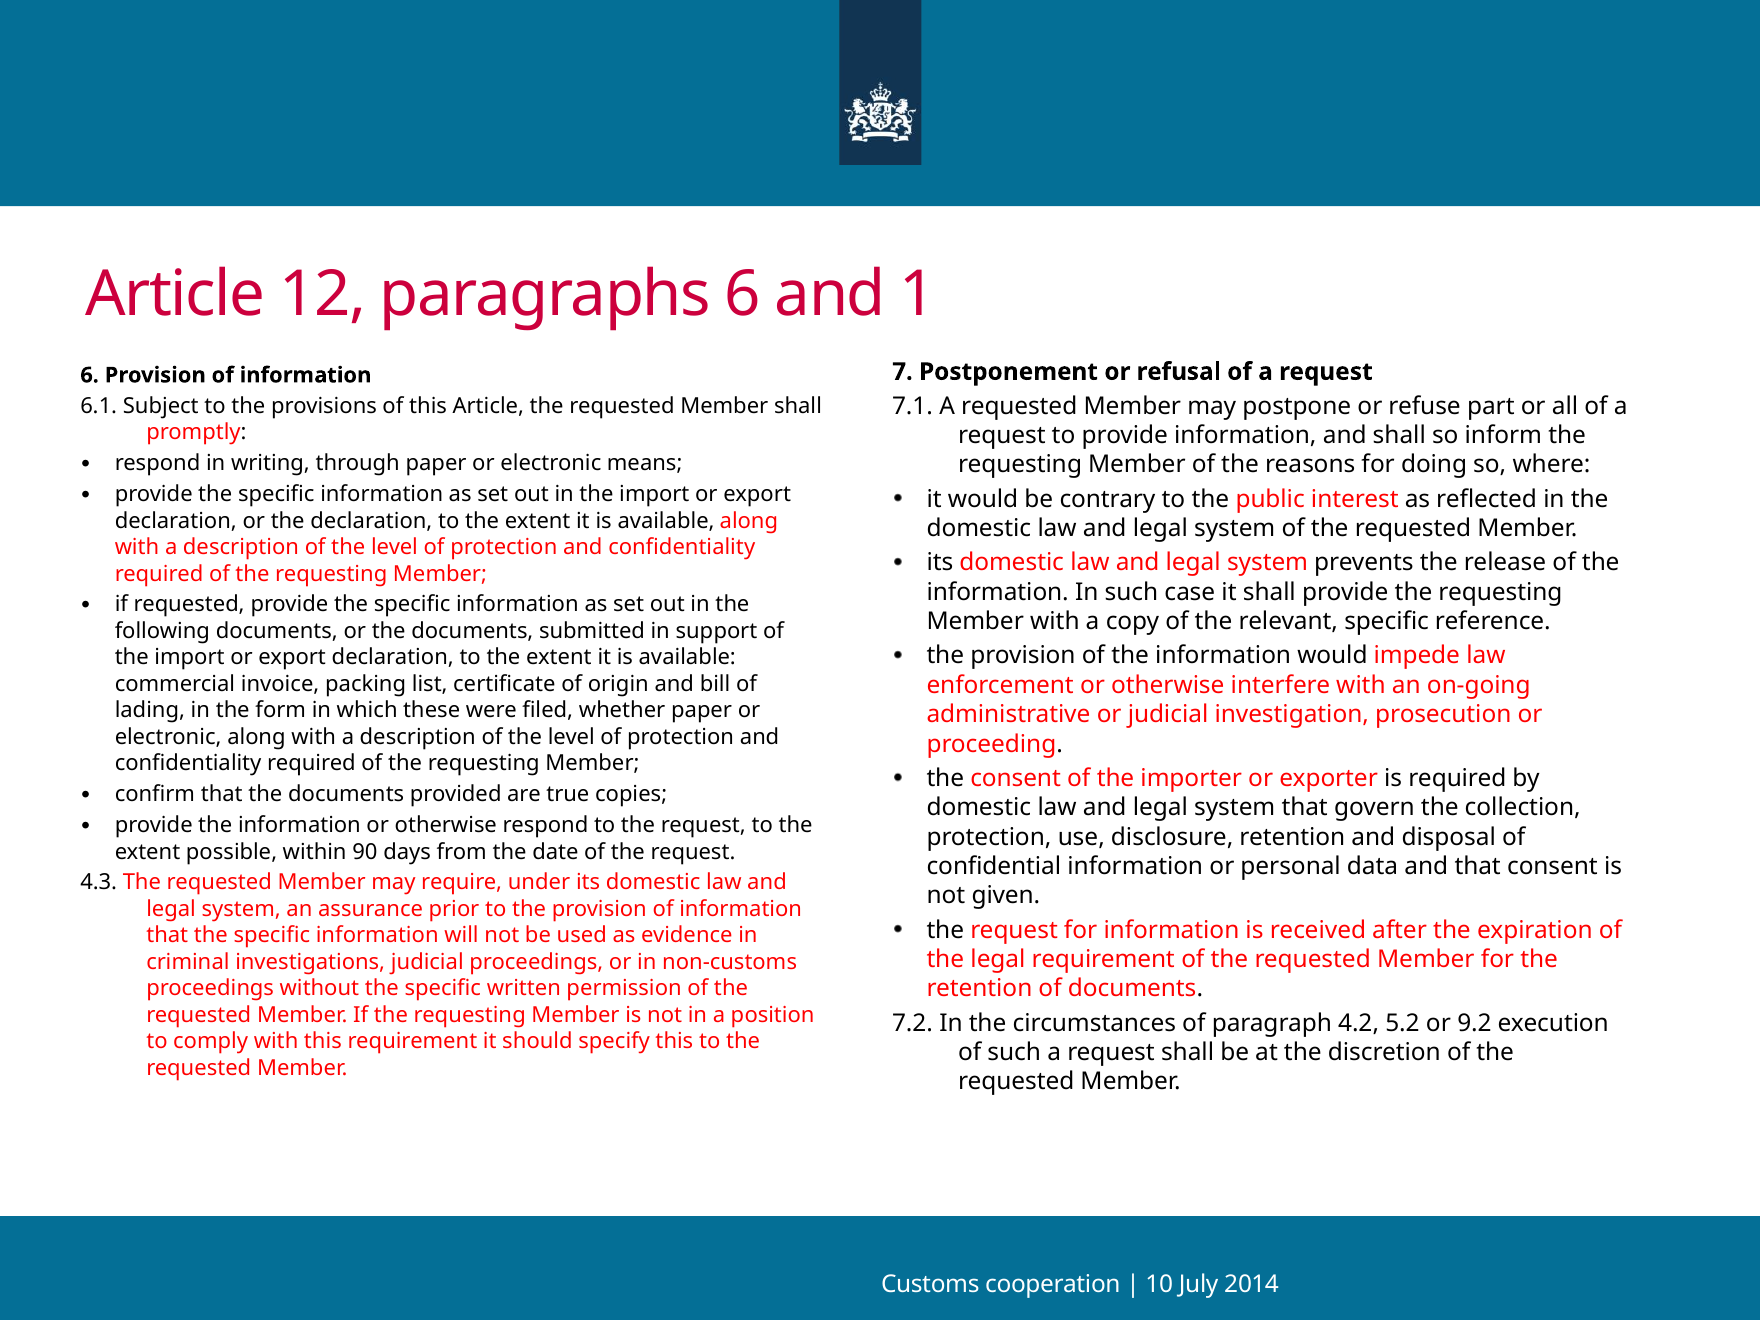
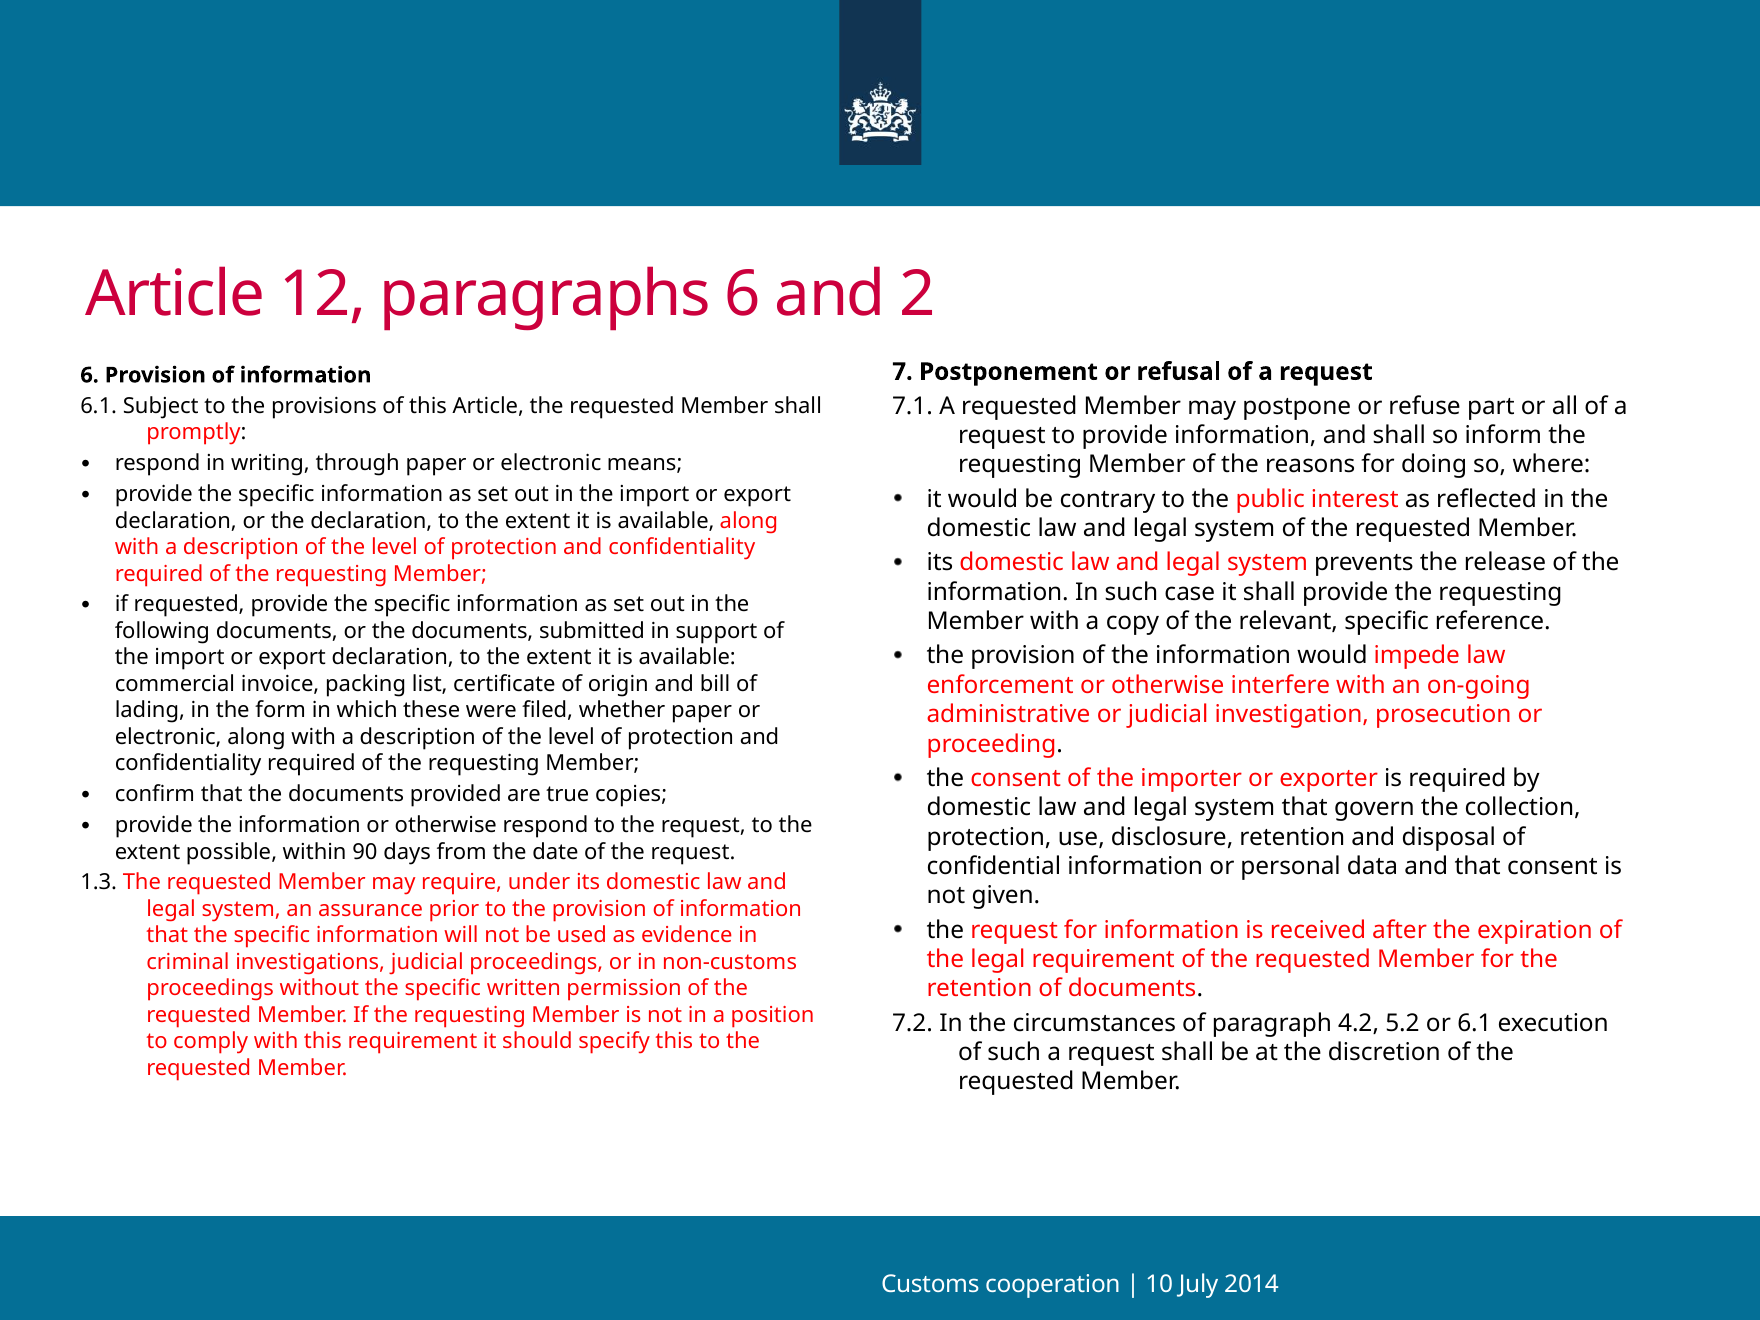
1: 1 -> 2 (918, 295)
4.3: 4.3 -> 1.3 (99, 883)
or 9.2: 9.2 -> 6.1 (1474, 1023)
